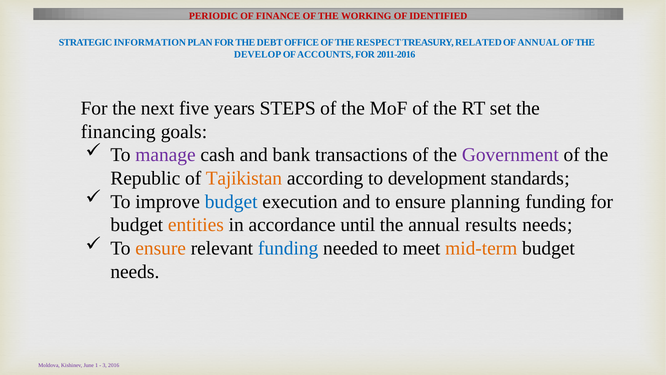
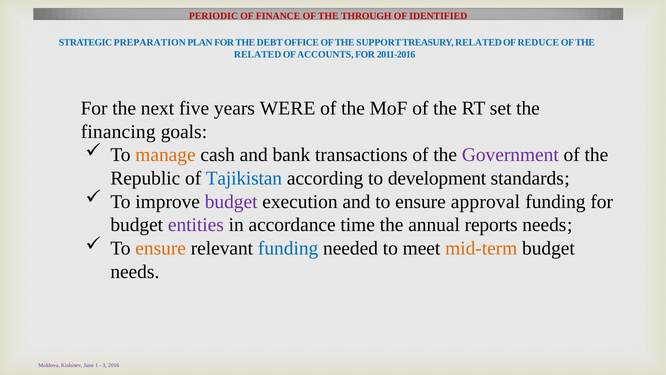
WORKING: WORKING -> THROUGH (366, 16)
INFORMATION: INFORMATION -> PREPARATION (150, 43)
RESPECT: RESPECT -> SUPPORT (379, 43)
OF ANNUAL: ANNUAL -> REDUCE (538, 43)
DEVELOP: DEVELOP -> RELATED (258, 54)
STEPS: STEPS -> WERE (288, 108)
manage colour: purple -> orange (166, 155)
Tajikistan colour: orange -> blue (244, 178)
budget colour: blue -> purple (231, 202)
planning: planning -> approval (485, 202)
entities colour: orange -> purple (196, 225)
until: until -> time (358, 225)
results: results -> reports (491, 225)
